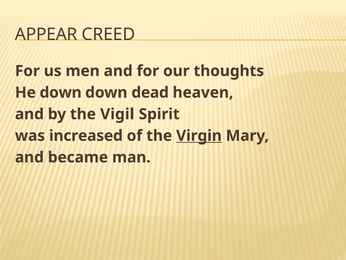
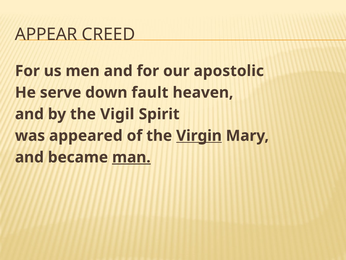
thoughts: thoughts -> apostolic (229, 71)
He down: down -> serve (61, 92)
dead: dead -> fault (150, 92)
increased: increased -> appeared (86, 135)
man underline: none -> present (131, 157)
